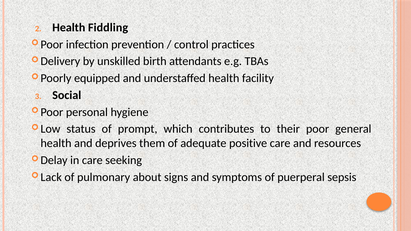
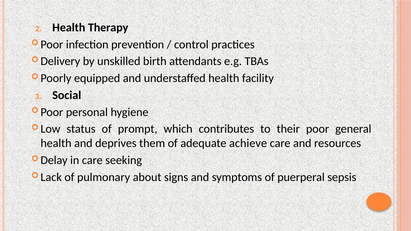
Fiddling: Fiddling -> Therapy (108, 28)
positive: positive -> achieve (248, 143)
